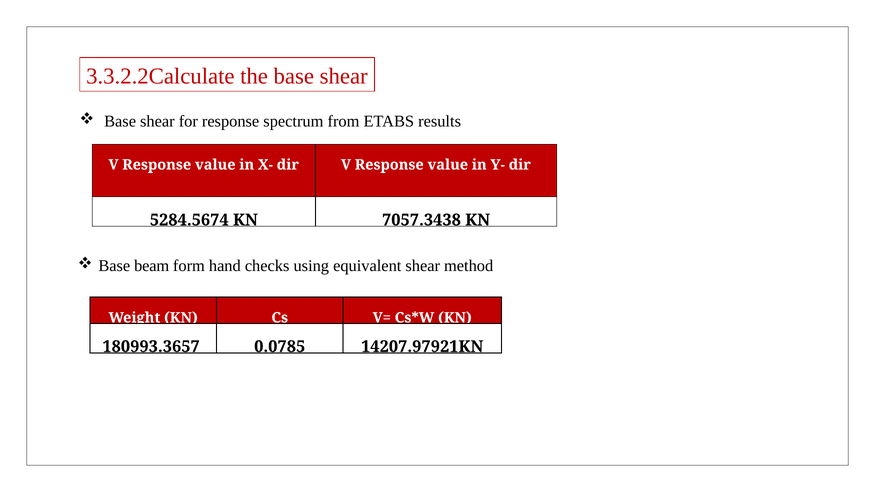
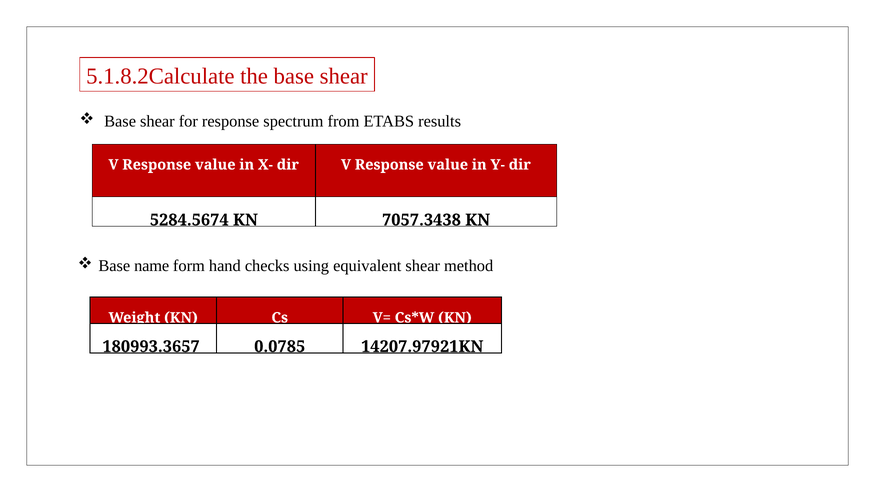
3.3.2.2Calculate: 3.3.2.2Calculate -> 5.1.8.2Calculate (160, 76)
beam: beam -> name (152, 266)
